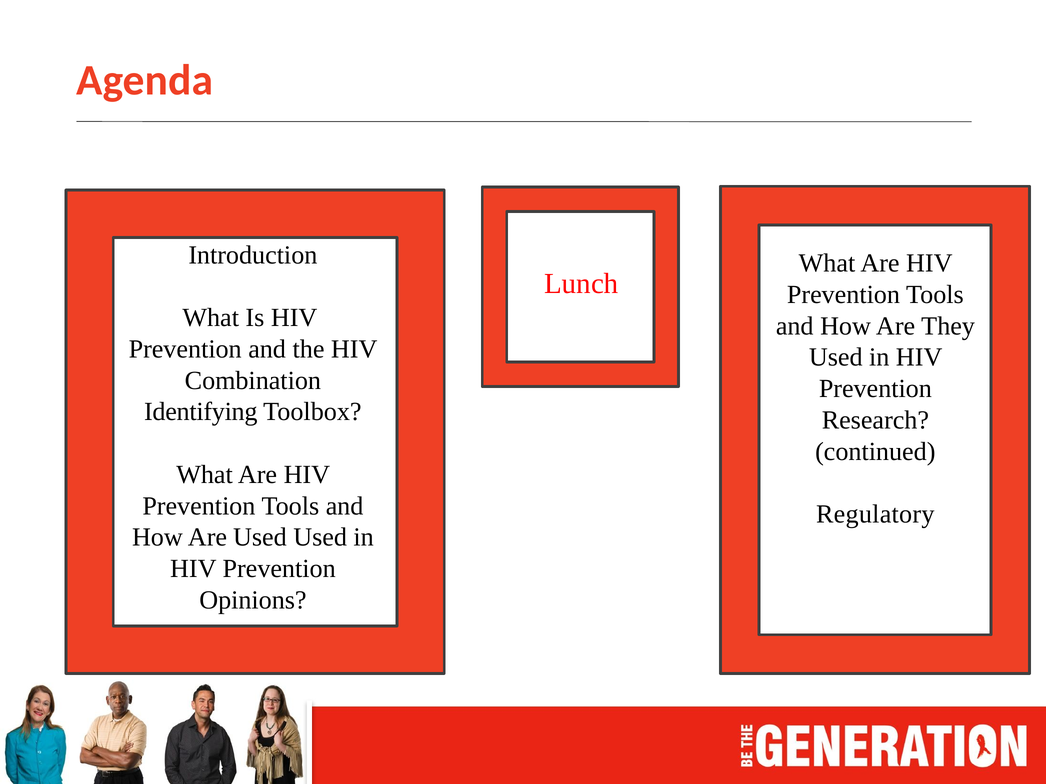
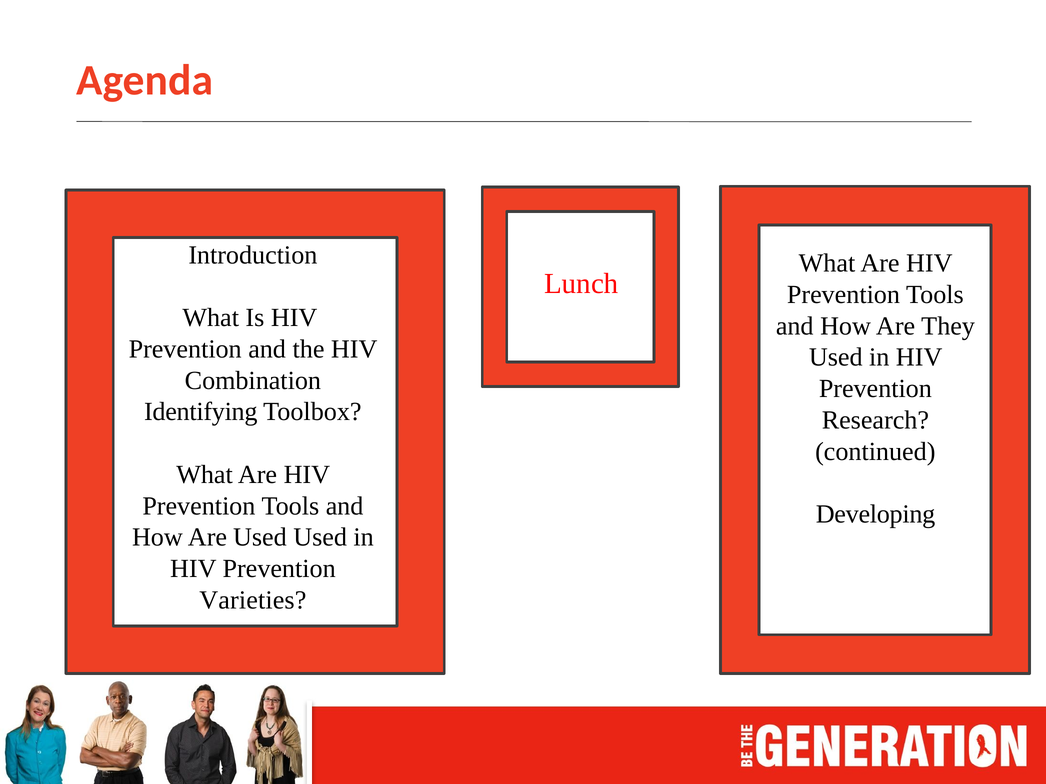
Regulatory: Regulatory -> Developing (876, 514)
Opinions: Opinions -> Varieties (253, 600)
